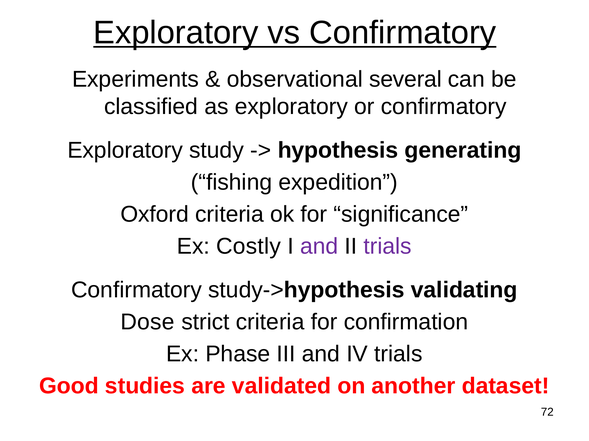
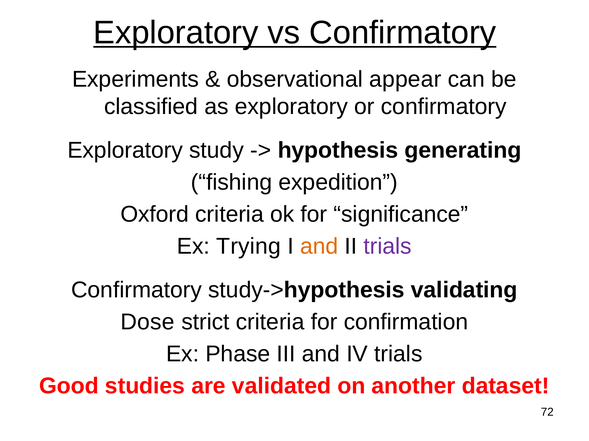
several: several -> appear (405, 79)
Costly: Costly -> Trying (249, 247)
and colour: purple -> orange (319, 247)
